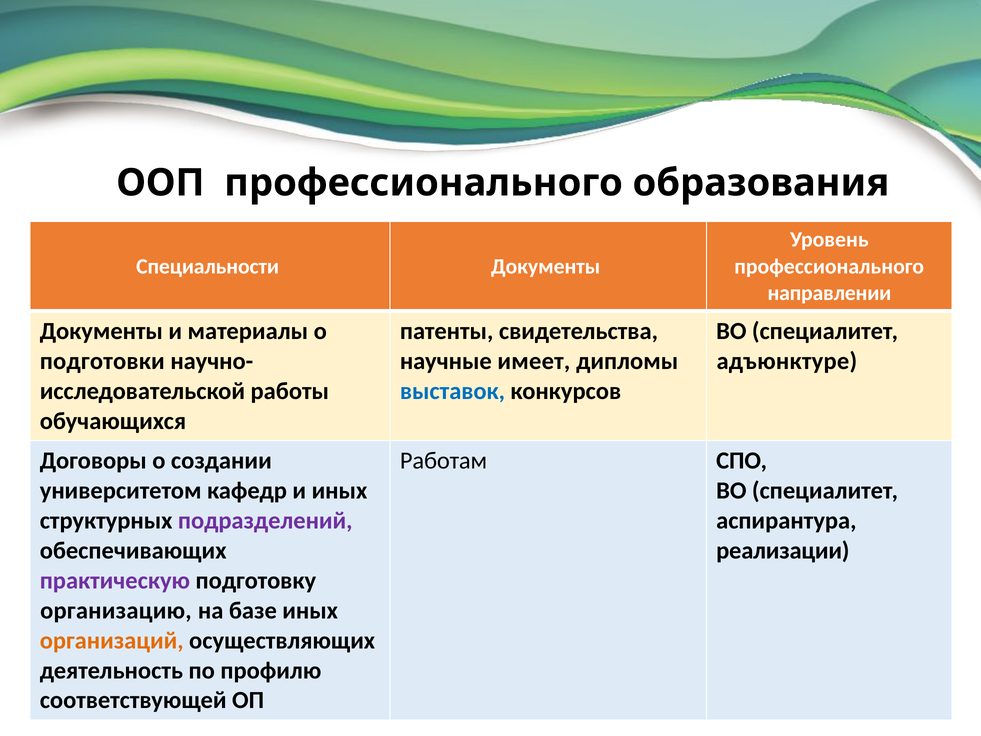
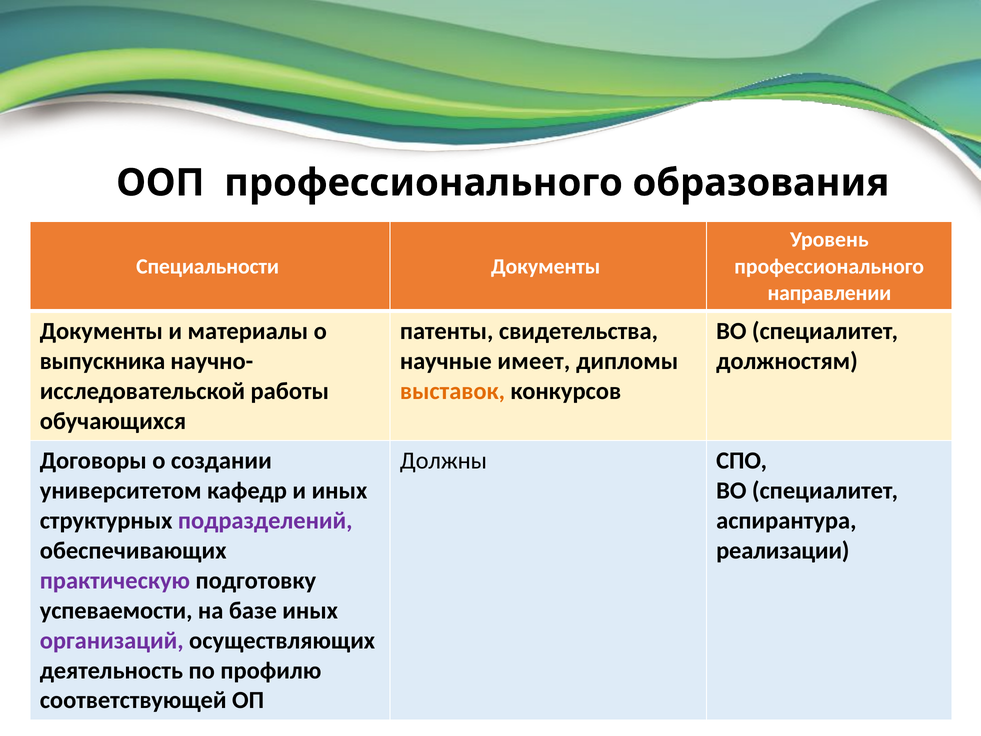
подготовки: подготовки -> выпускника (102, 361)
адъюнктуре: адъюнктуре -> должностям (787, 361)
выставок colour: blue -> orange (452, 391)
Работам: Работам -> Должны (443, 461)
организацию: организацию -> успеваемости (116, 610)
организаций colour: orange -> purple (112, 640)
